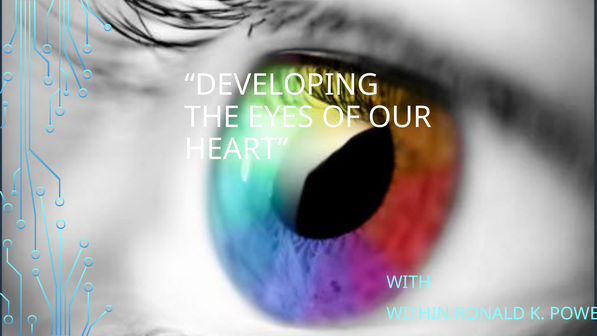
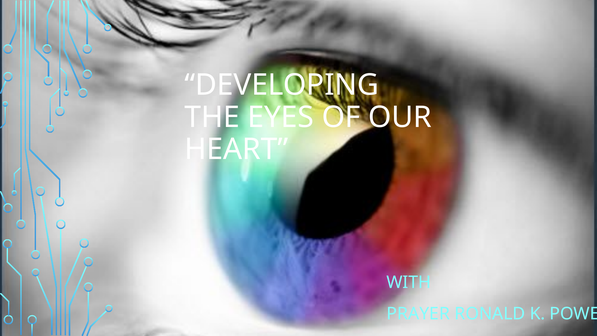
WITHIN: WITHIN -> PRAYER (418, 313)
